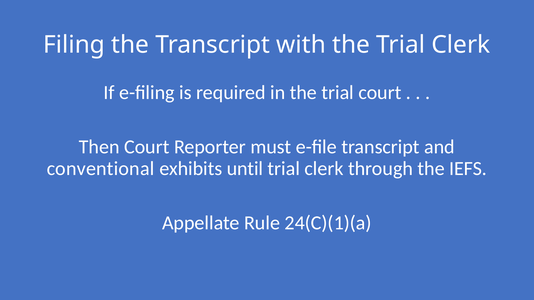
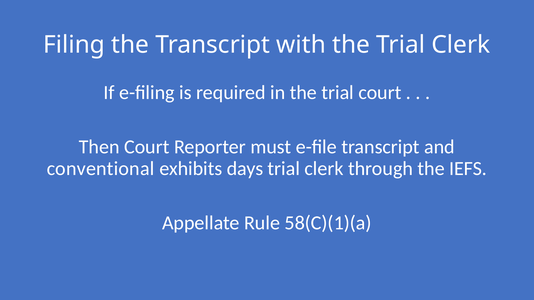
until: until -> days (245, 169)
24(C)(1)(a: 24(C)(1)(a -> 58(C)(1)(a (328, 223)
